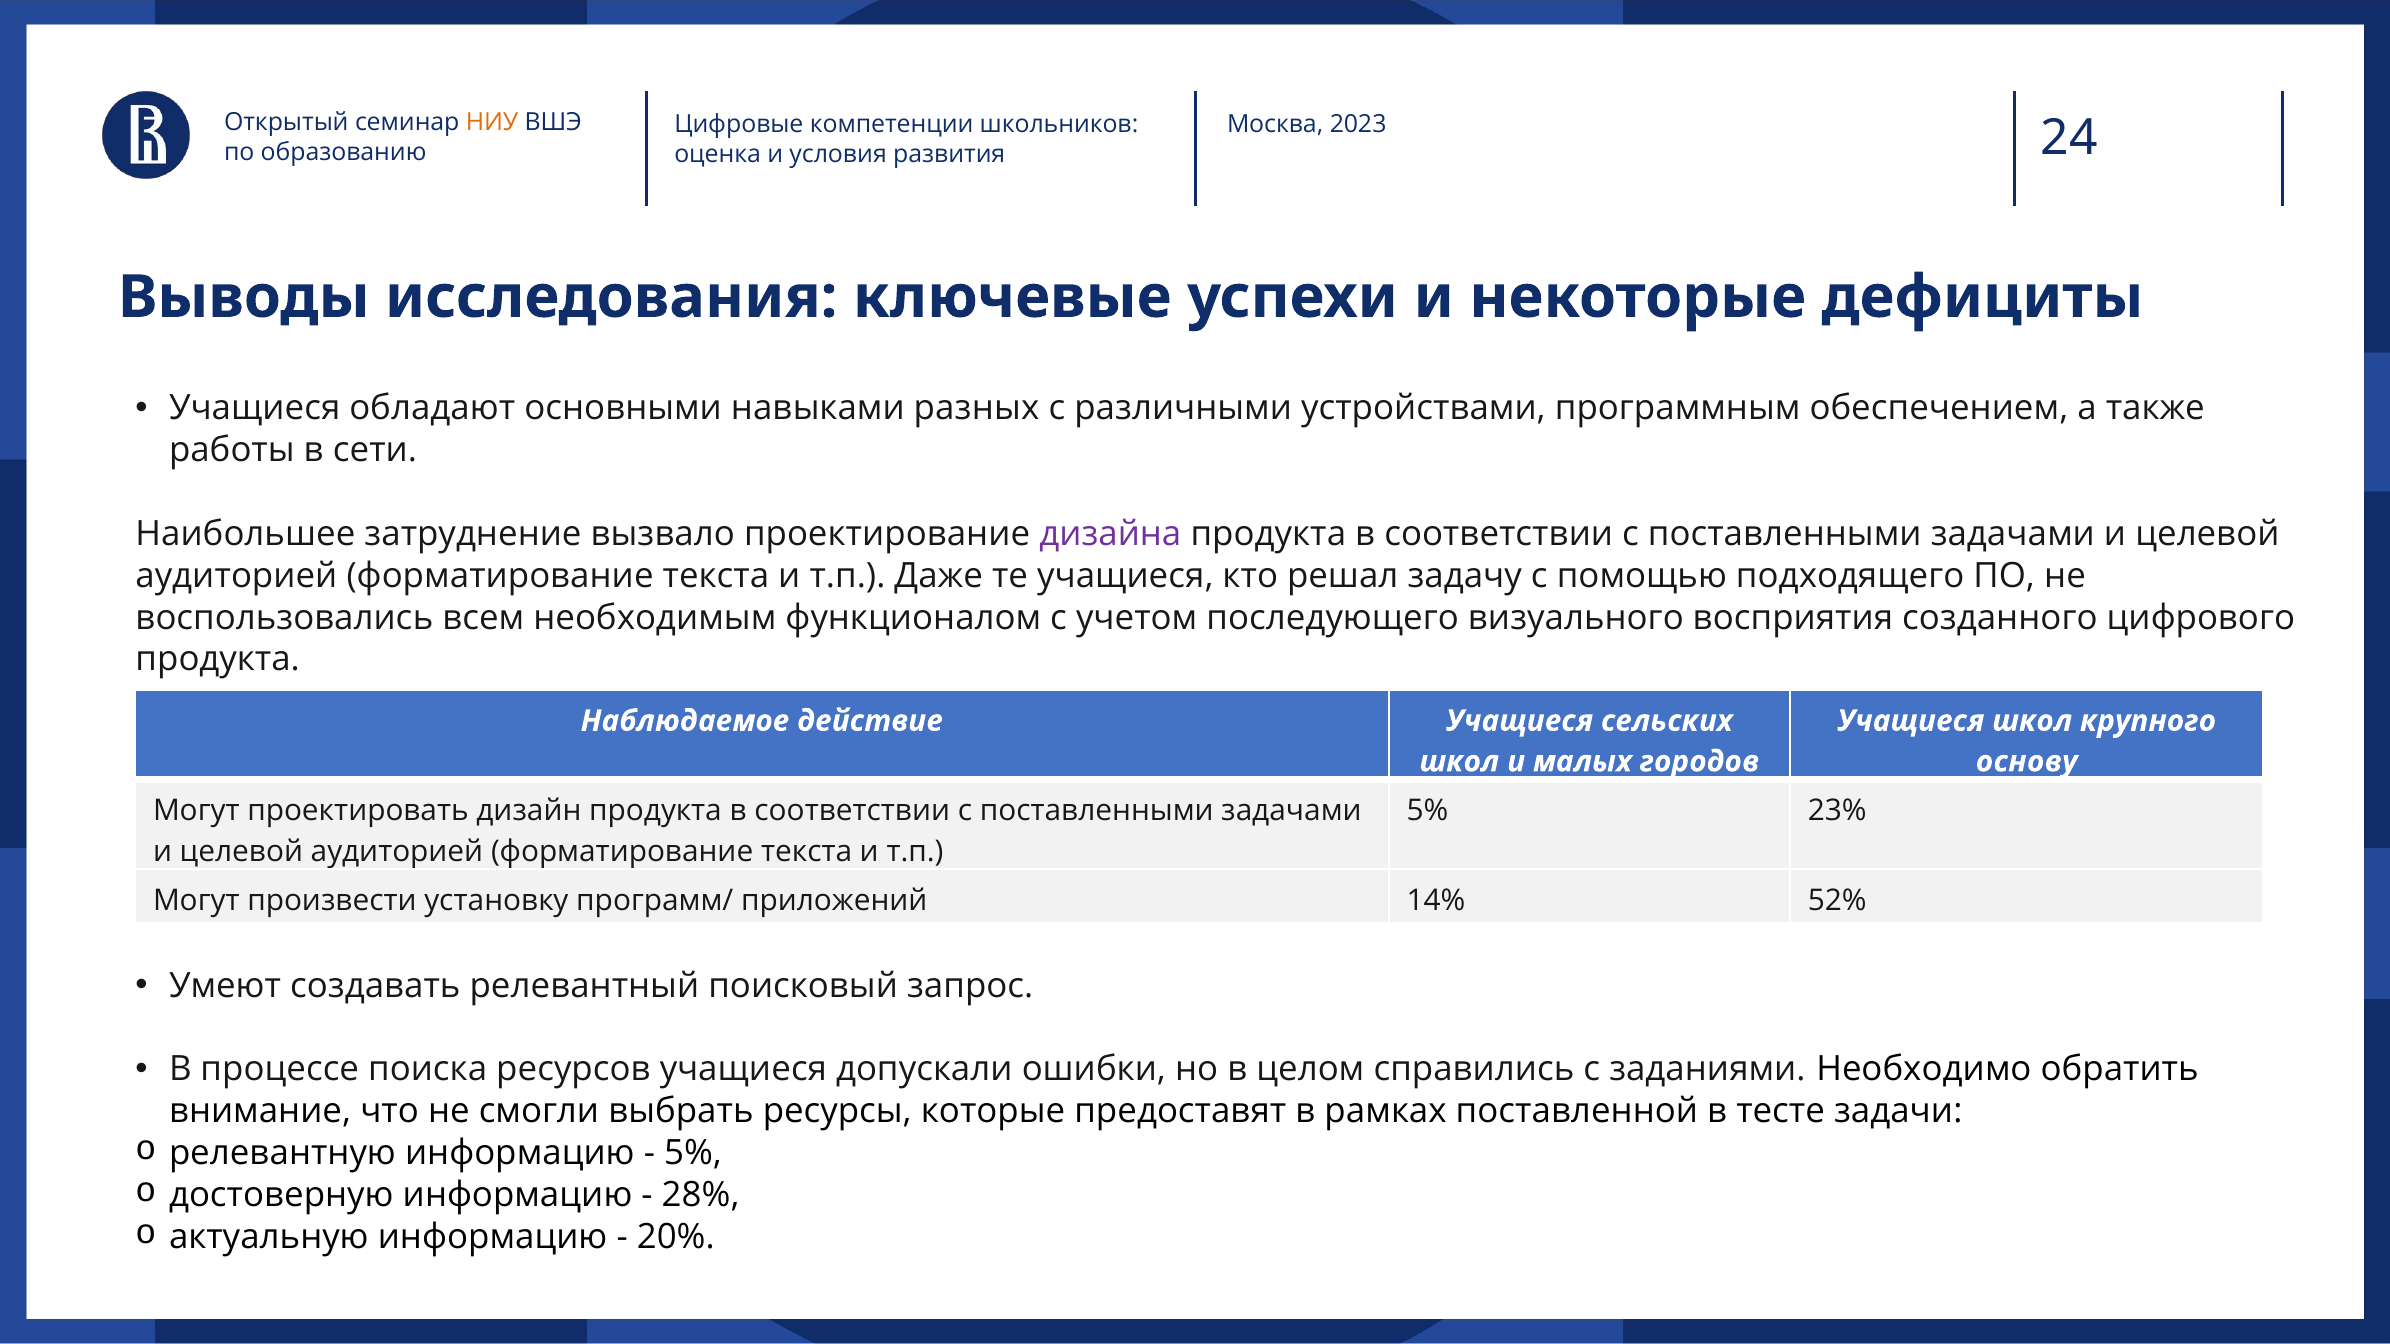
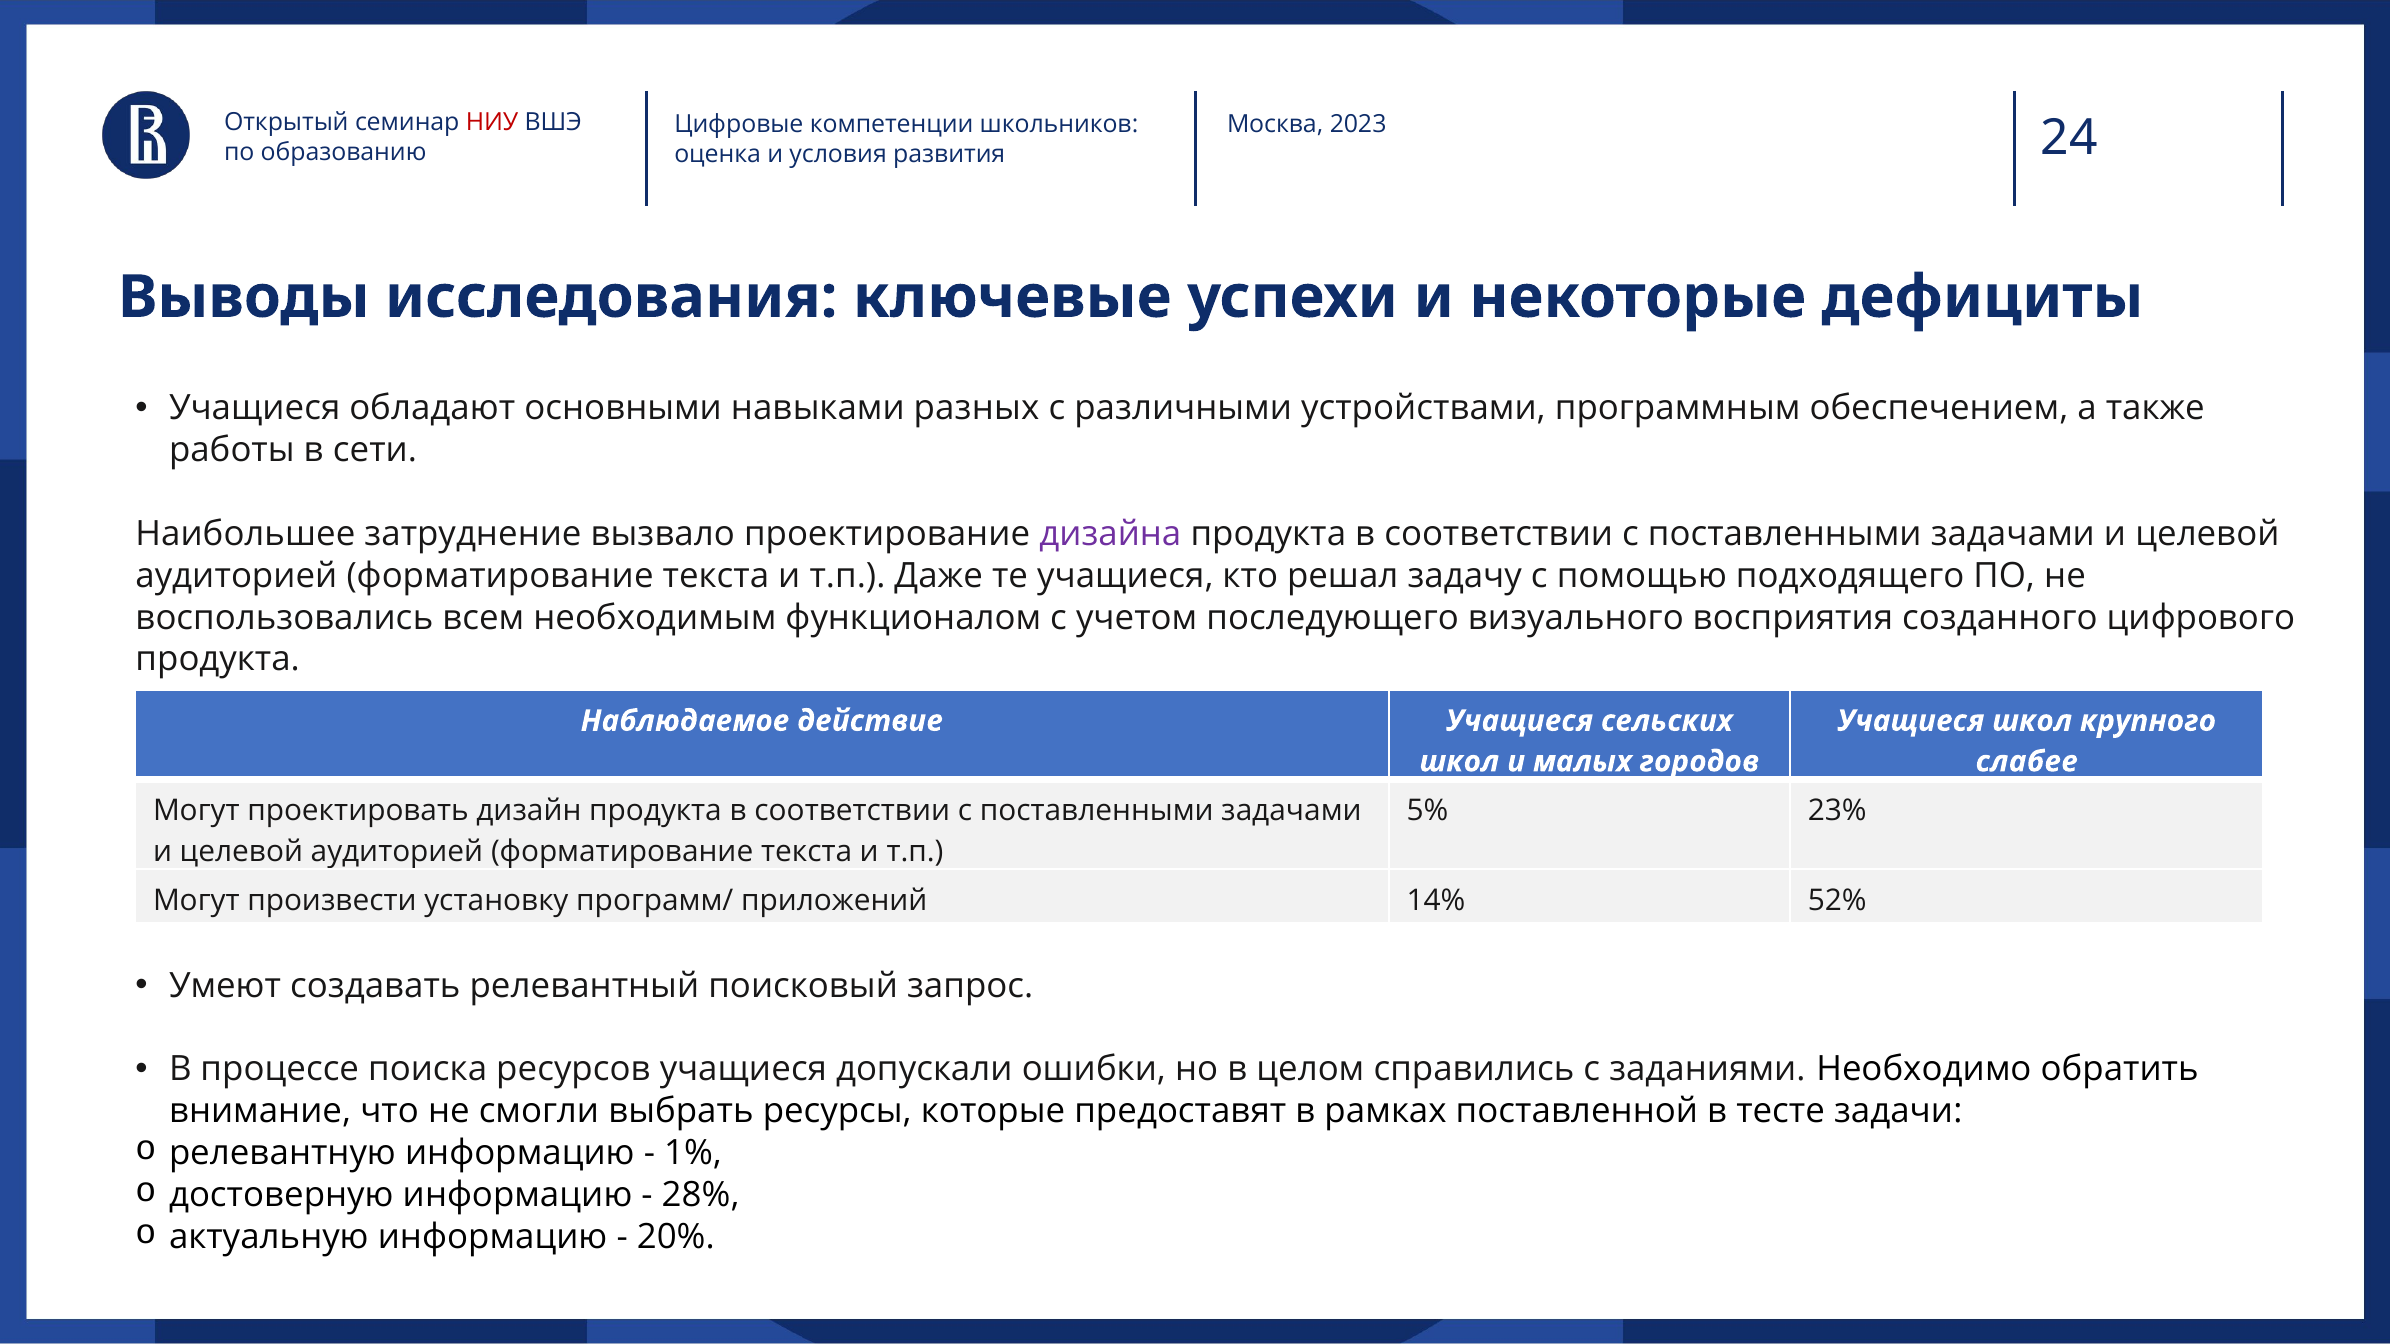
НИУ colour: orange -> red (492, 123)
основу: основу -> слабее (2027, 762)
5%: 5% -> 1% (693, 1153)
